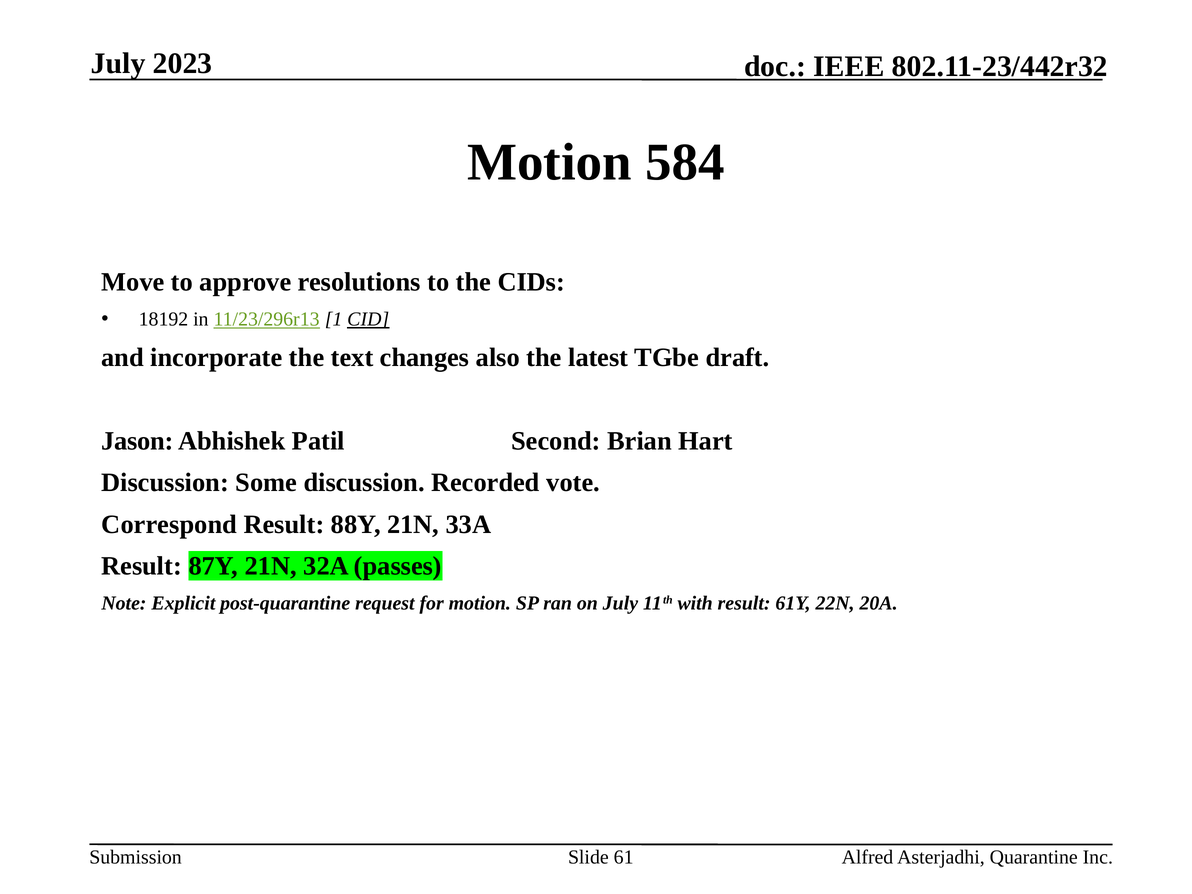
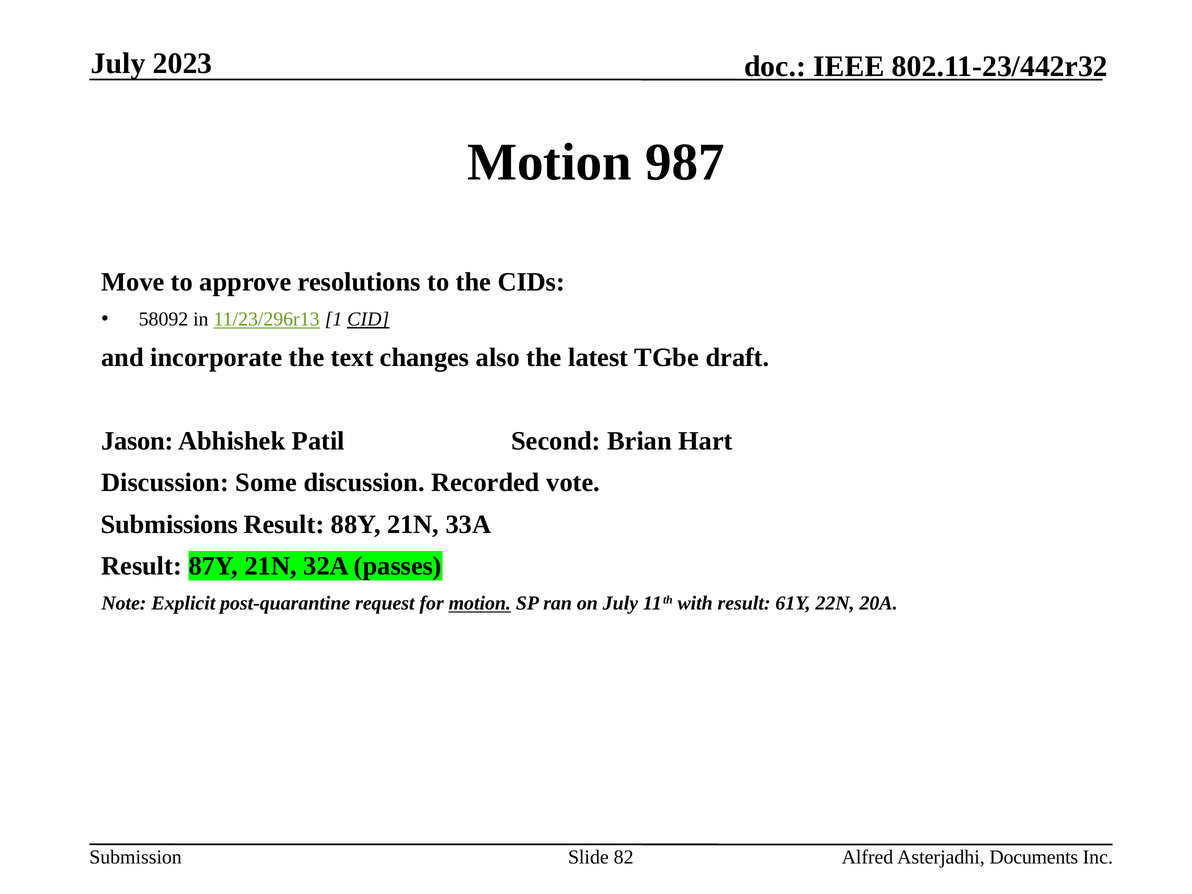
584: 584 -> 987 (685, 162)
18192: 18192 -> 58092 (163, 319)
Correspond: Correspond -> Submissions (169, 524)
motion underline: none -> present (480, 603)
61: 61 -> 82 (624, 857)
Quarantine: Quarantine -> Documents (1034, 857)
